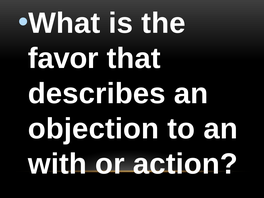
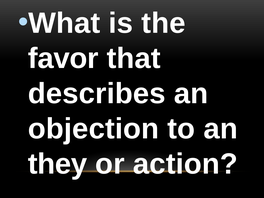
with: with -> they (58, 164)
